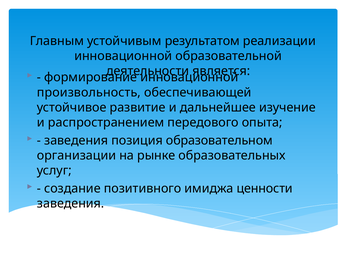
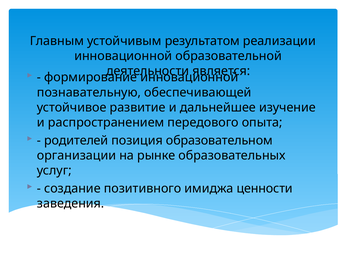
произвольность: произвольность -> познавательную (89, 92)
заведения: заведения -> родителей (76, 140)
